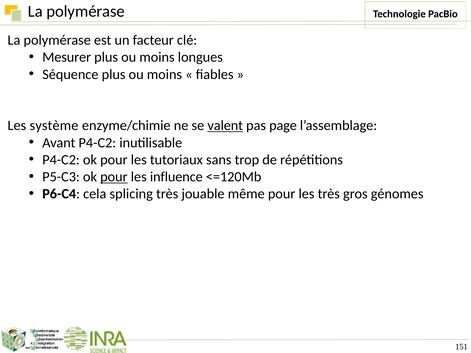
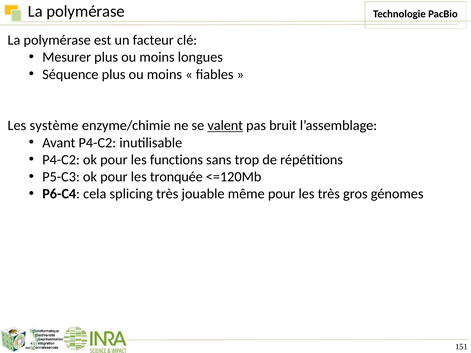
page: page -> bruit (283, 126)
tutoriaux: tutoriaux -> functions (176, 160)
pour underline: present -> none (114, 177)
influence: influence -> tronquée (176, 177)
